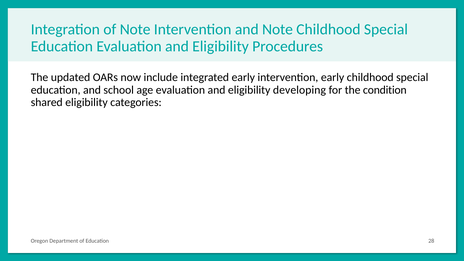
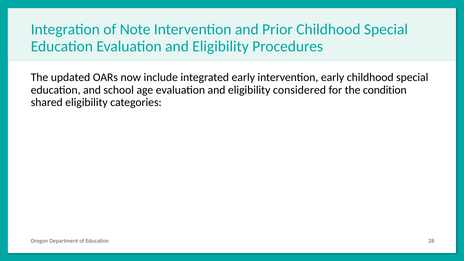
and Note: Note -> Prior (277, 30)
developing: developing -> considered (299, 90)
